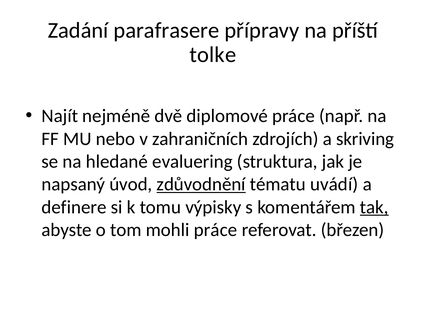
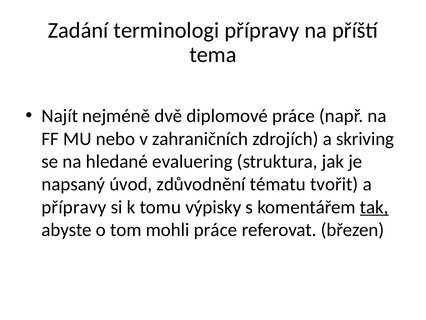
parafrasere: parafrasere -> terminologi (166, 30)
tolke: tolke -> tema (213, 54)
zdůvodnění underline: present -> none (201, 184)
uvádí: uvádí -> tvořit (334, 184)
definere: definere -> přípravy (74, 207)
